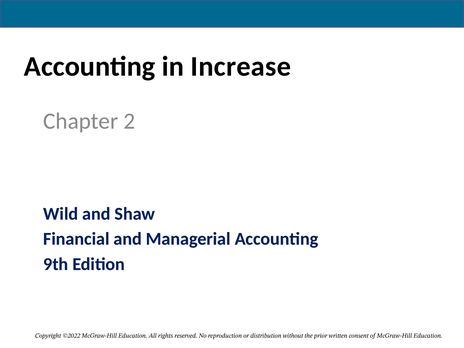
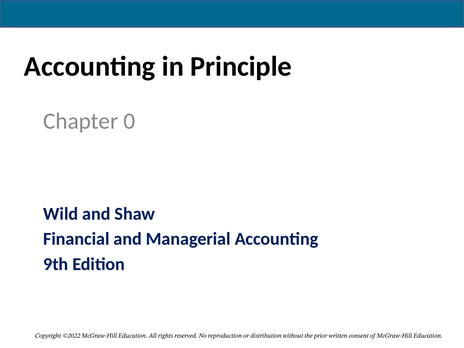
Increase: Increase -> Principle (241, 66)
2: 2 -> 0 (129, 121)
